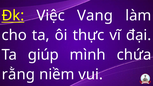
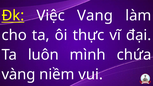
giúp: giúp -> luôn (43, 55)
rằng: rằng -> vàng (18, 74)
